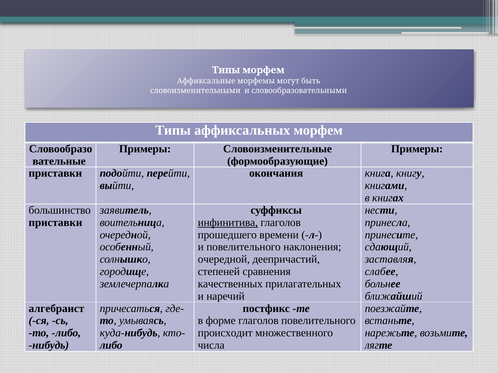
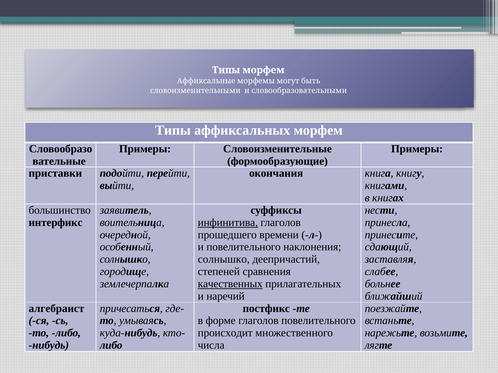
приставки: приставки -> интерфикс (56, 223)
очередной: очередной -> солнышко (224, 260)
качественных underline: none -> present (230, 284)
